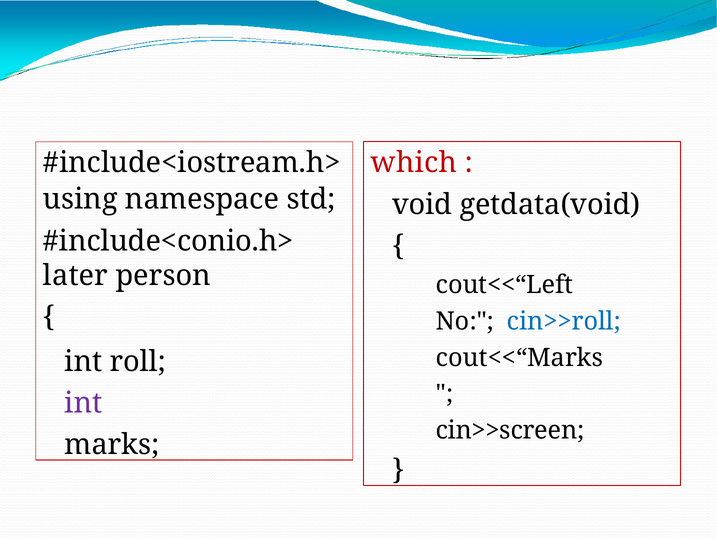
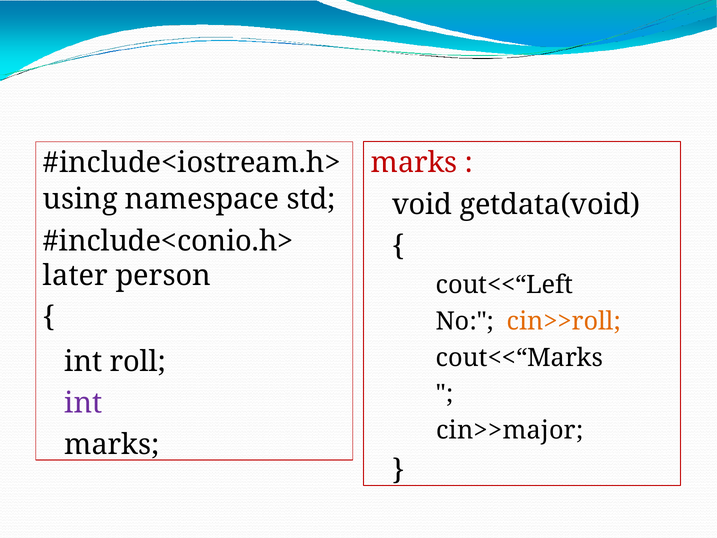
which: which -> marks (414, 163)
cin>>roll colour: blue -> orange (564, 321)
cin>>screen: cin>>screen -> cin>>major (510, 430)
